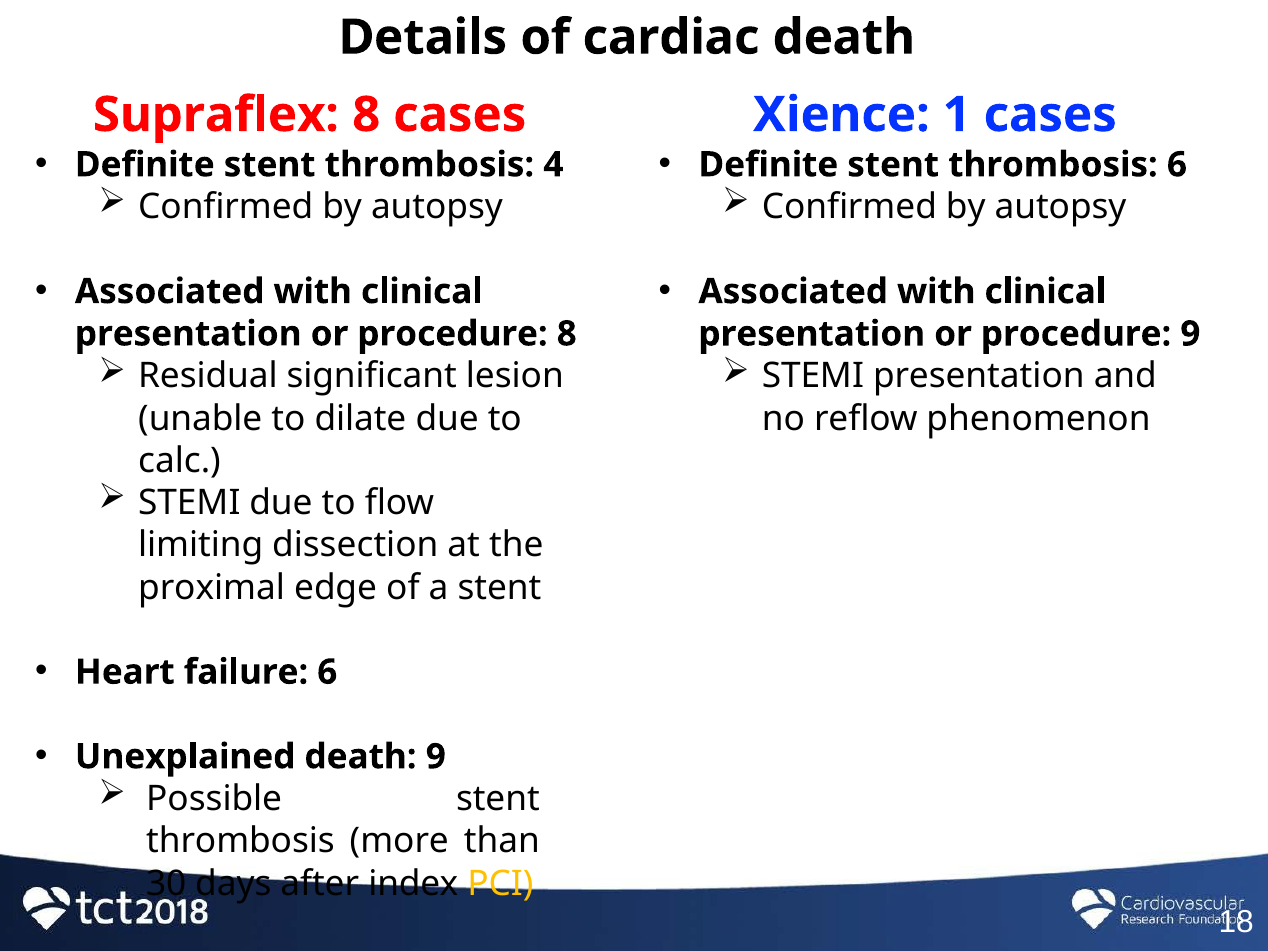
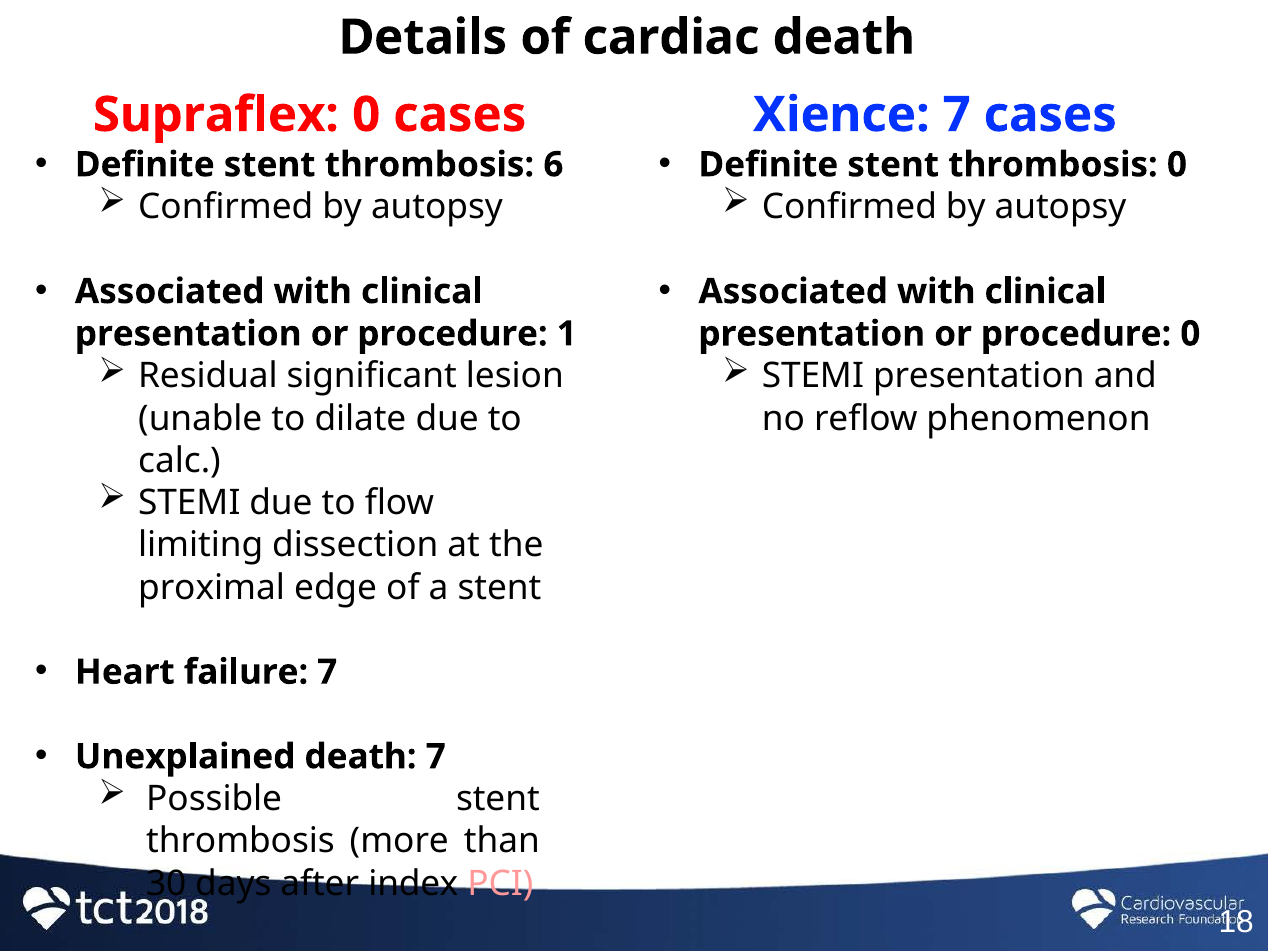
Supraflex 8: 8 -> 0 (366, 115)
Xience 1: 1 -> 7 (957, 115)
4: 4 -> 6 (553, 165)
thrombosis 6: 6 -> 0 (1177, 165)
procedure 8: 8 -> 1 (567, 334)
procedure 9: 9 -> 0 (1190, 334)
failure 6: 6 -> 7 (327, 672)
death 9: 9 -> 7 (436, 757)
PCI colour: yellow -> pink (500, 884)
